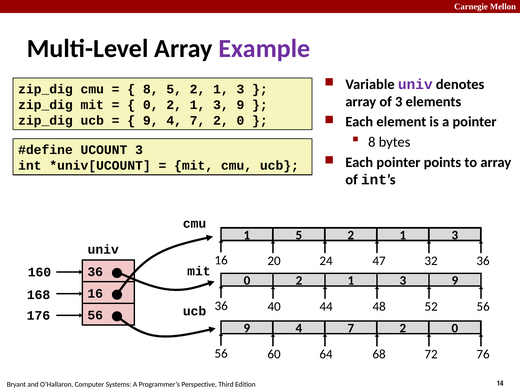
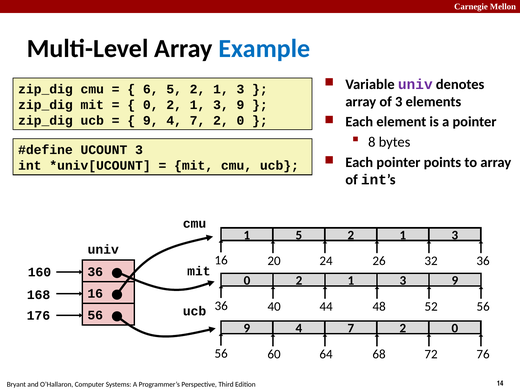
Example colour: purple -> blue (264, 48)
8: 8 -> 6 (151, 89)
47: 47 -> 26 (379, 261)
